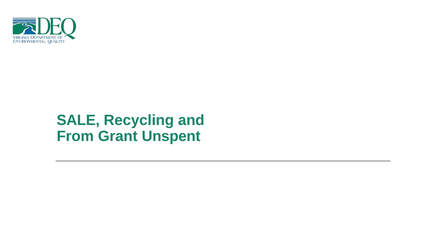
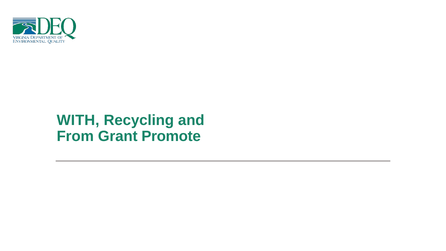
SALE: SALE -> WITH (78, 120)
Unspent: Unspent -> Promote (171, 136)
